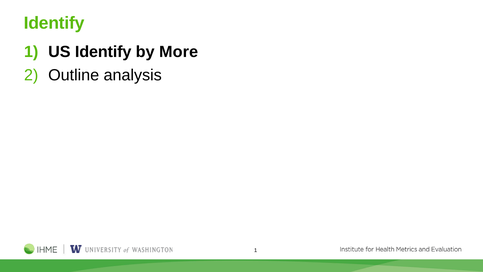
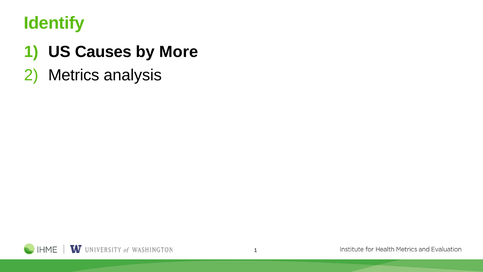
US Identify: Identify -> Causes (103, 52)
Outline: Outline -> Metrics (74, 75)
